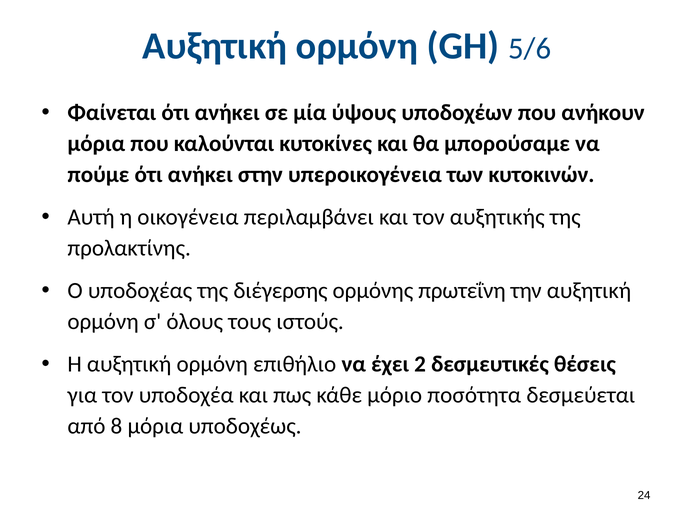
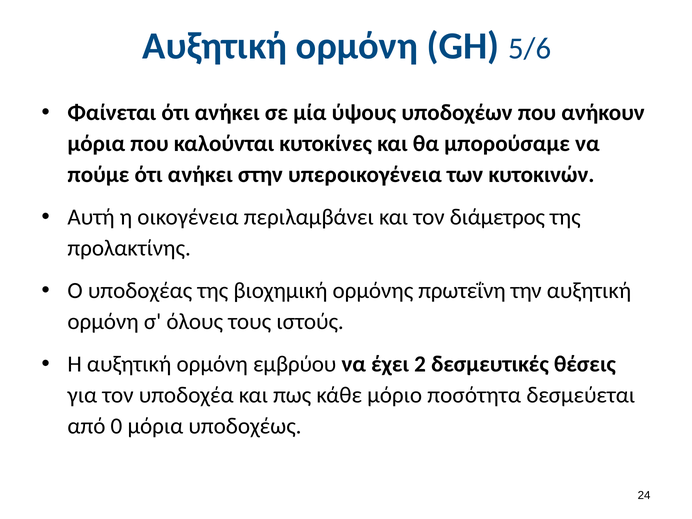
αυξητικής: αυξητικής -> διάμετρος (497, 217)
διέγερσης: διέγερσης -> βιοχημική (280, 291)
επιθήλιο: επιθήλιο -> εμβρύου (295, 364)
8: 8 -> 0 (116, 426)
